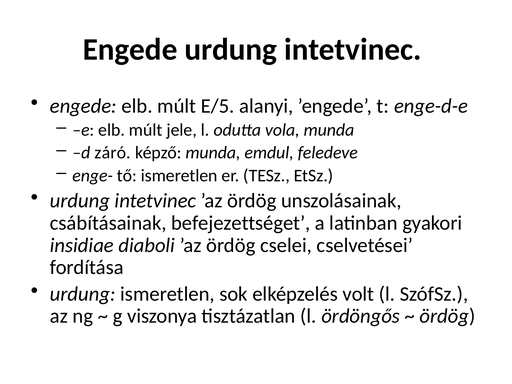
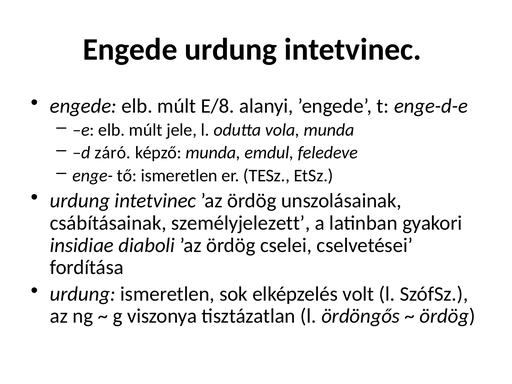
E/5: E/5 -> E/8 (218, 106)
befejezettséget: befejezettséget -> személyjelezett (241, 223)
